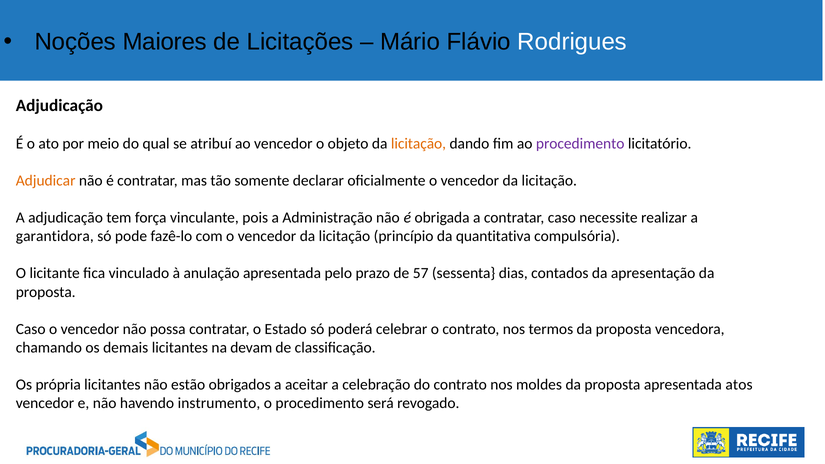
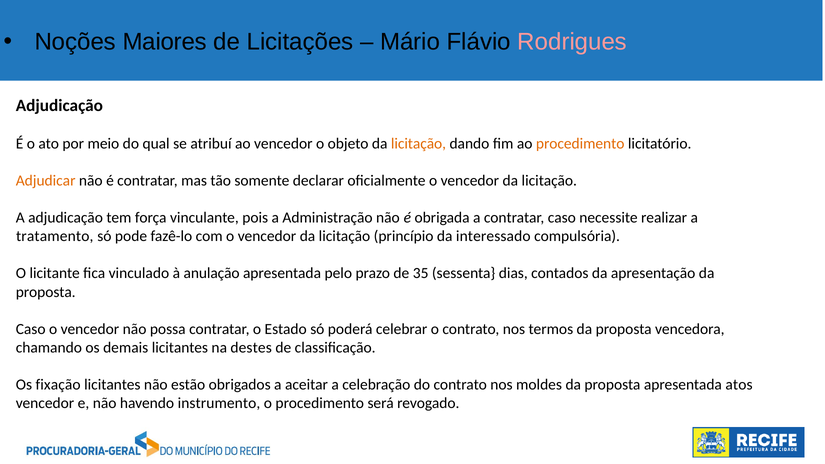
Rodrigues colour: white -> pink (572, 42)
procedimento colour: purple -> orange (580, 143)
garantidora: garantidora -> tratamento (55, 236)
quantitativa: quantitativa -> interessado (493, 236)
57: 57 -> 35 (421, 273)
devam: devam -> destes (251, 348)
própria: própria -> fixação (58, 385)
